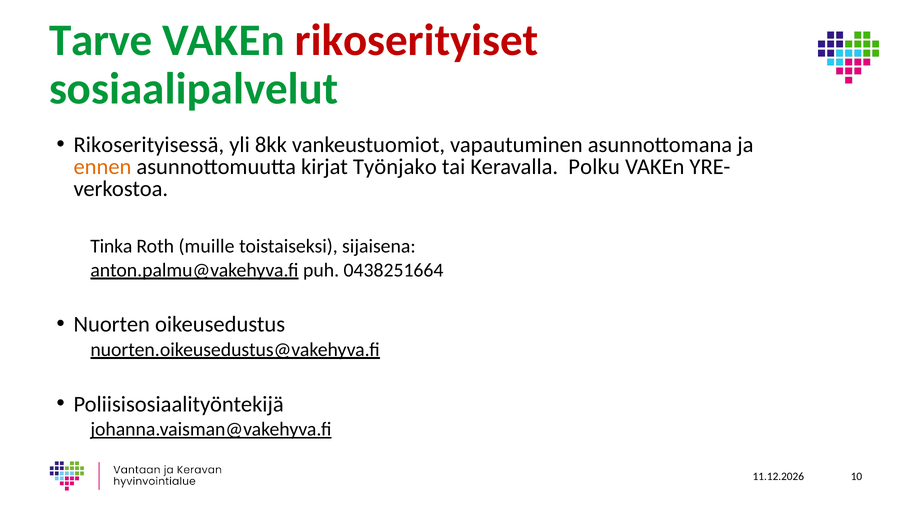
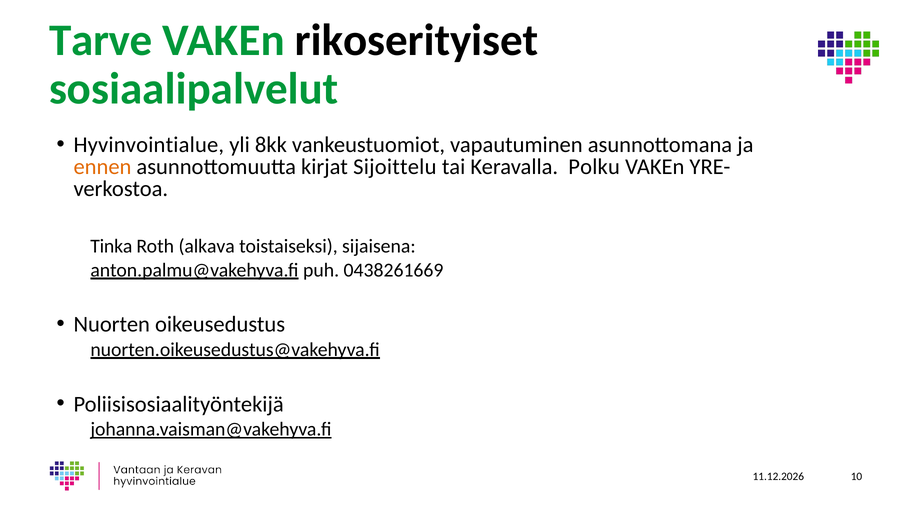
rikoserityiset colour: red -> black (417, 40)
Rikoserityisessä: Rikoserityisessä -> Hyvinvointialue (149, 145)
Työnjako: Työnjako -> Sijoittelu (395, 167)
muille: muille -> alkava (207, 247)
0438251664: 0438251664 -> 0438261669 (394, 270)
